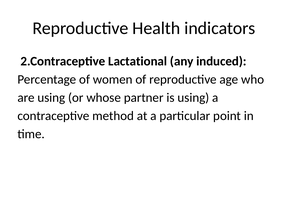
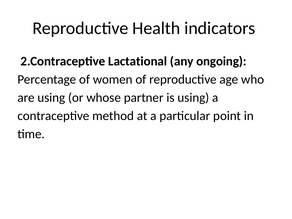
induced: induced -> ongoing (221, 61)
